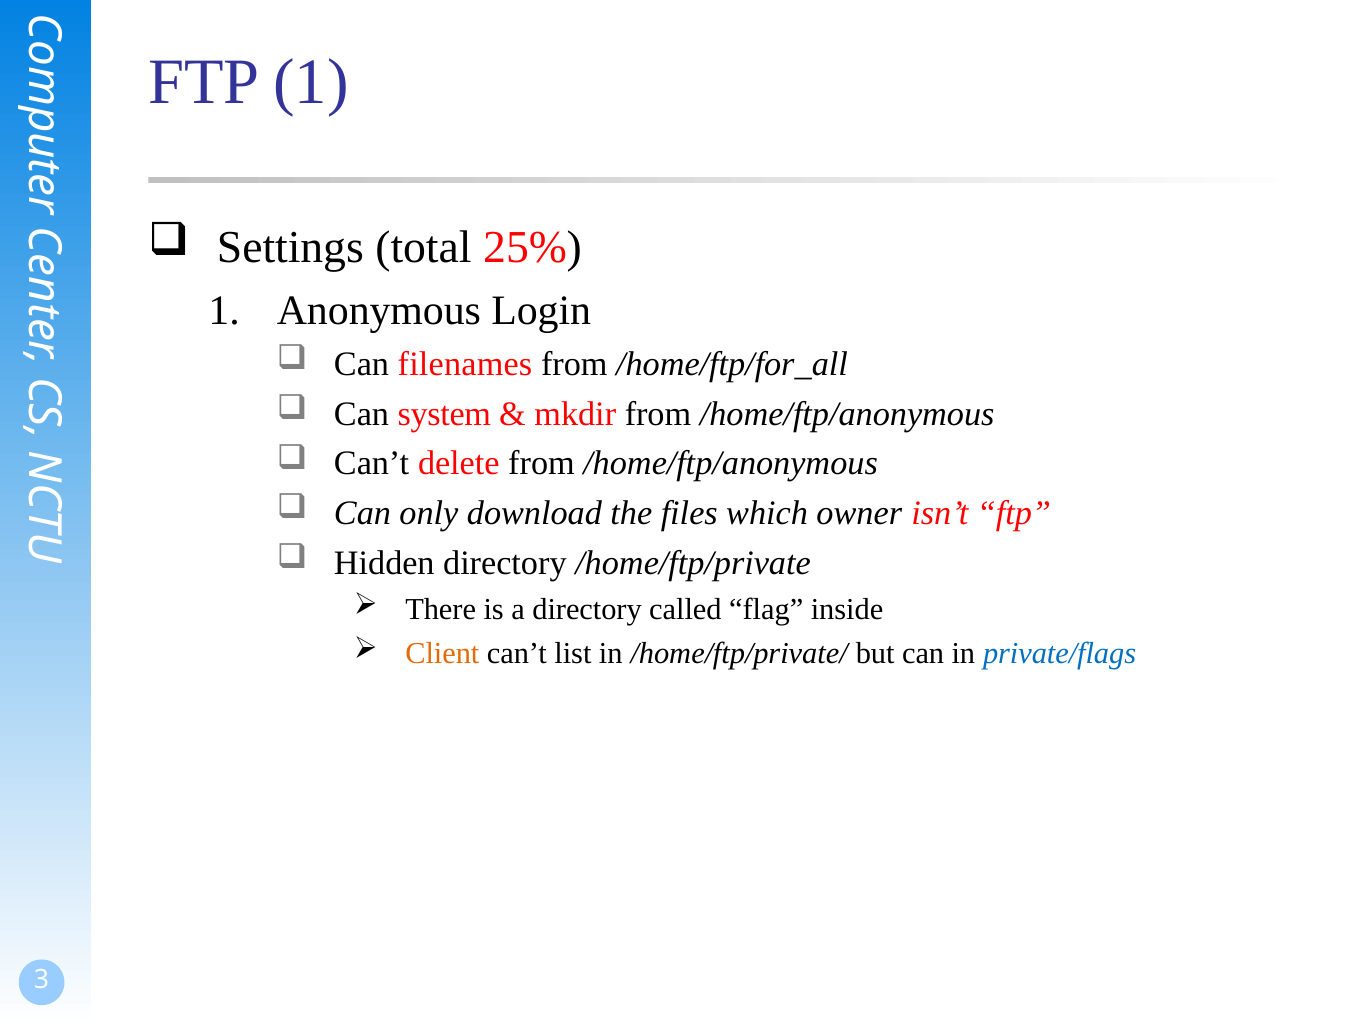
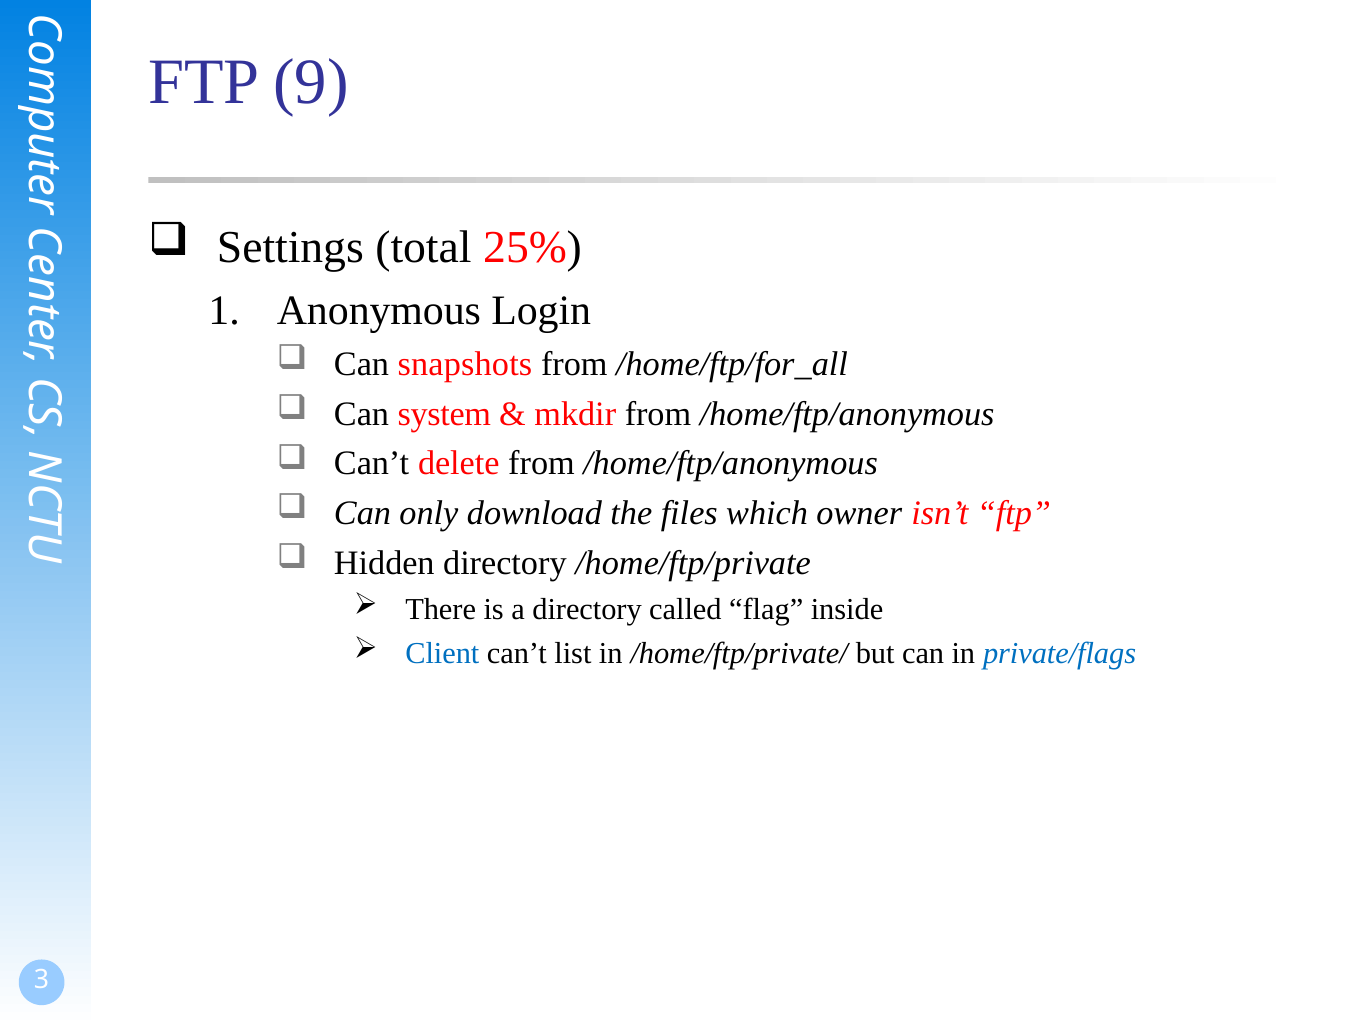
FTP 1: 1 -> 9 (311, 82)
filenames: filenames -> snapshots (465, 364)
Client colour: orange -> blue (442, 653)
